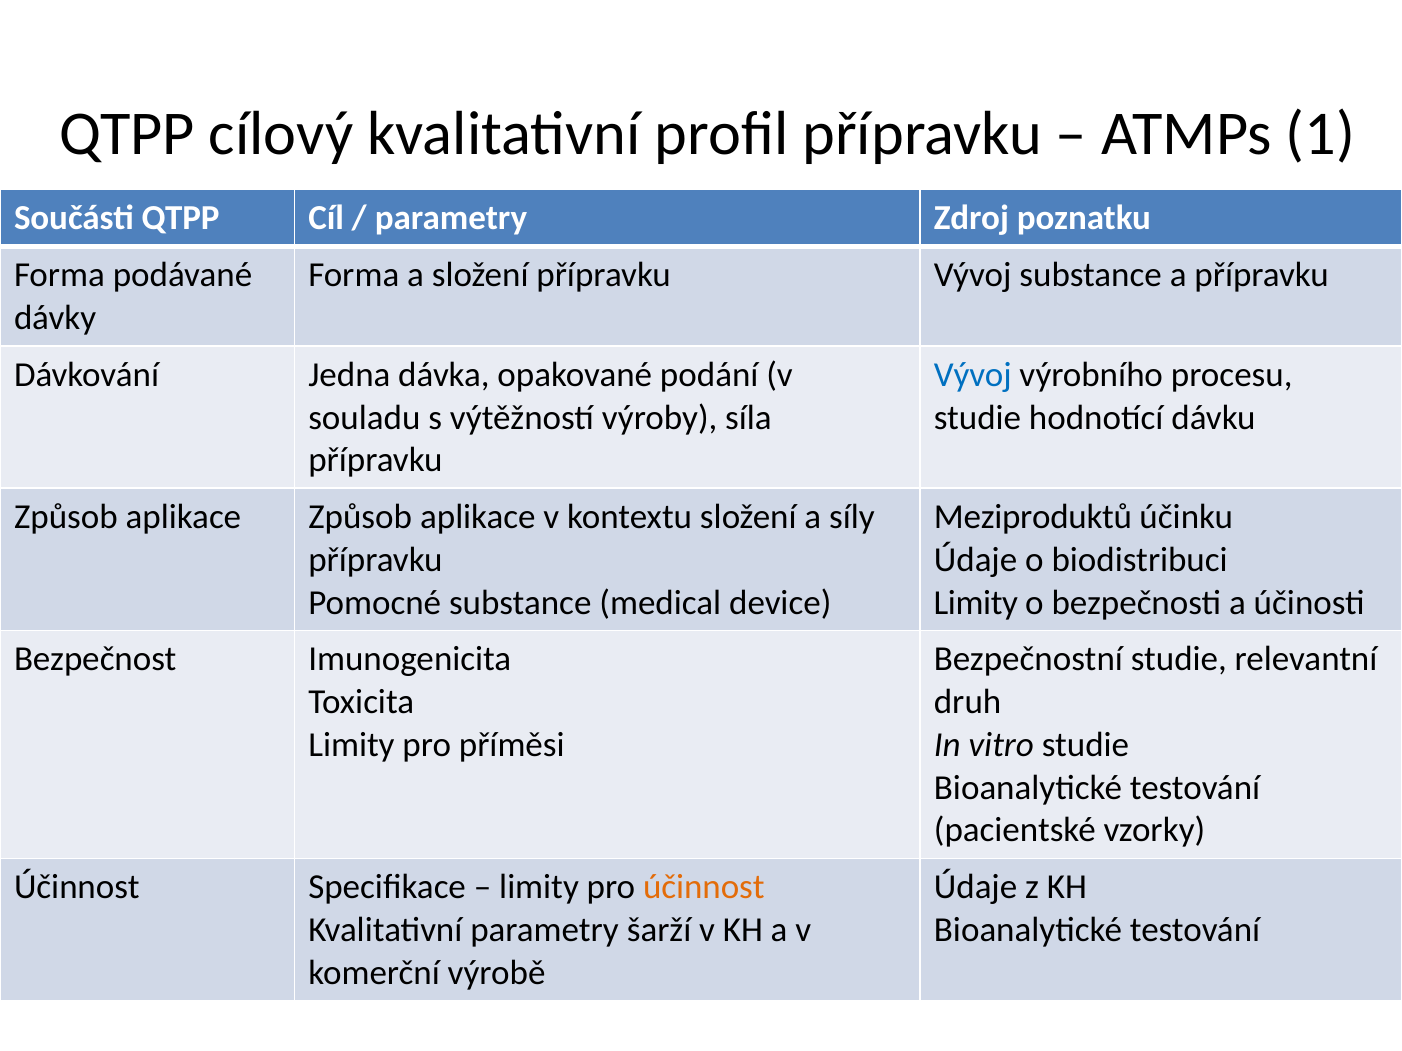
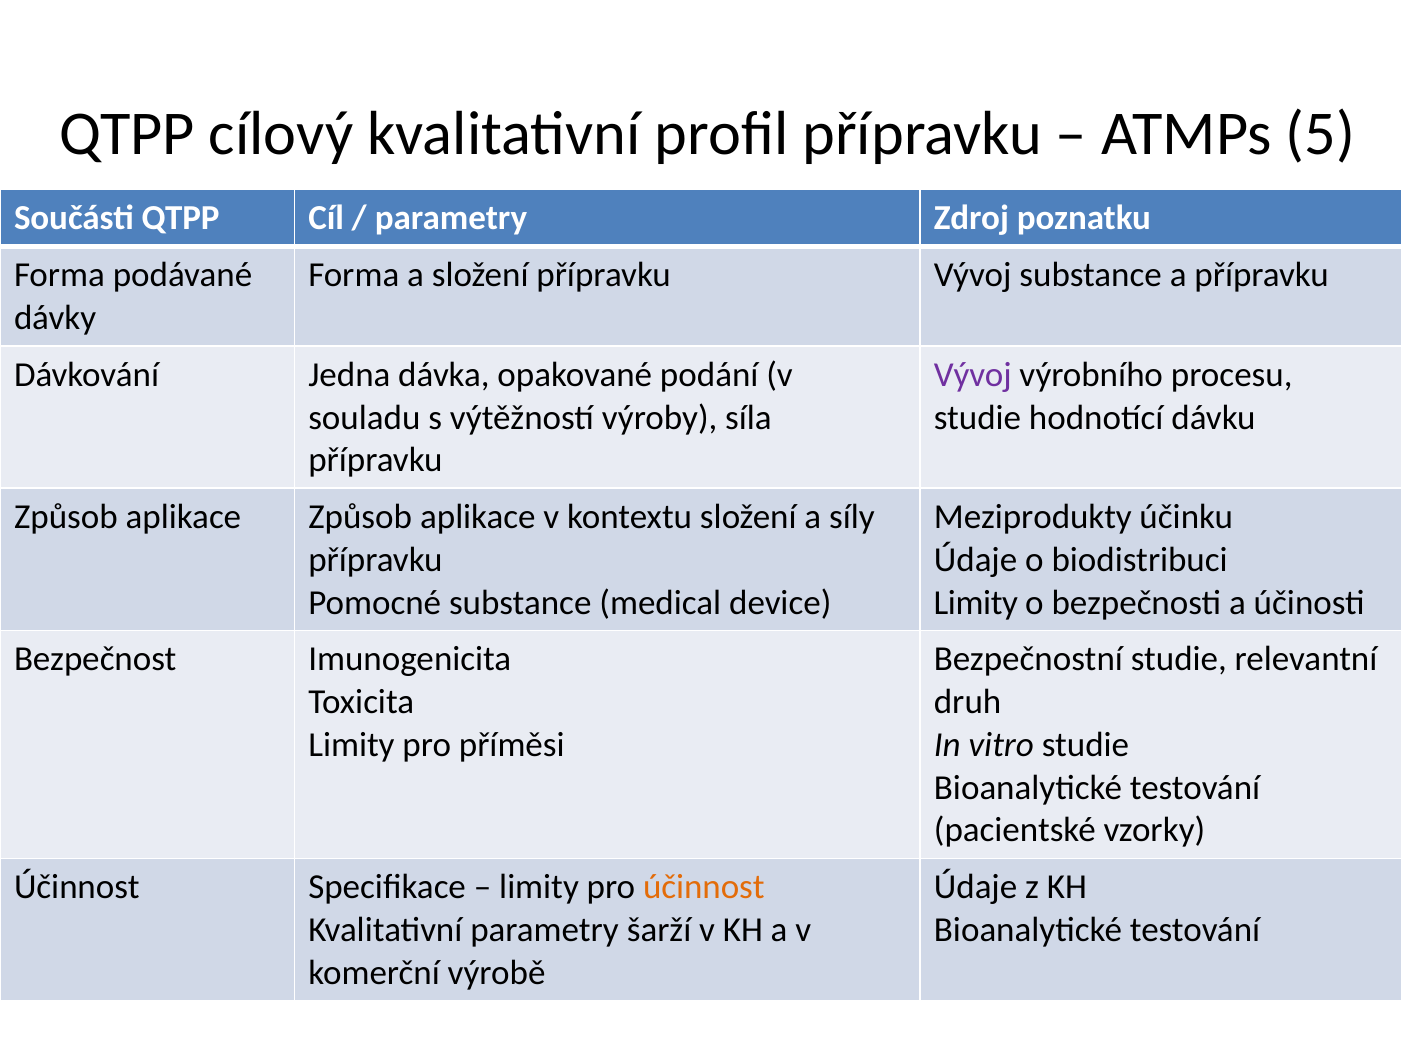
1: 1 -> 5 (1320, 134)
Vývoj colour: blue -> purple (973, 375)
Meziproduktů: Meziproduktů -> Meziprodukty (1033, 517)
